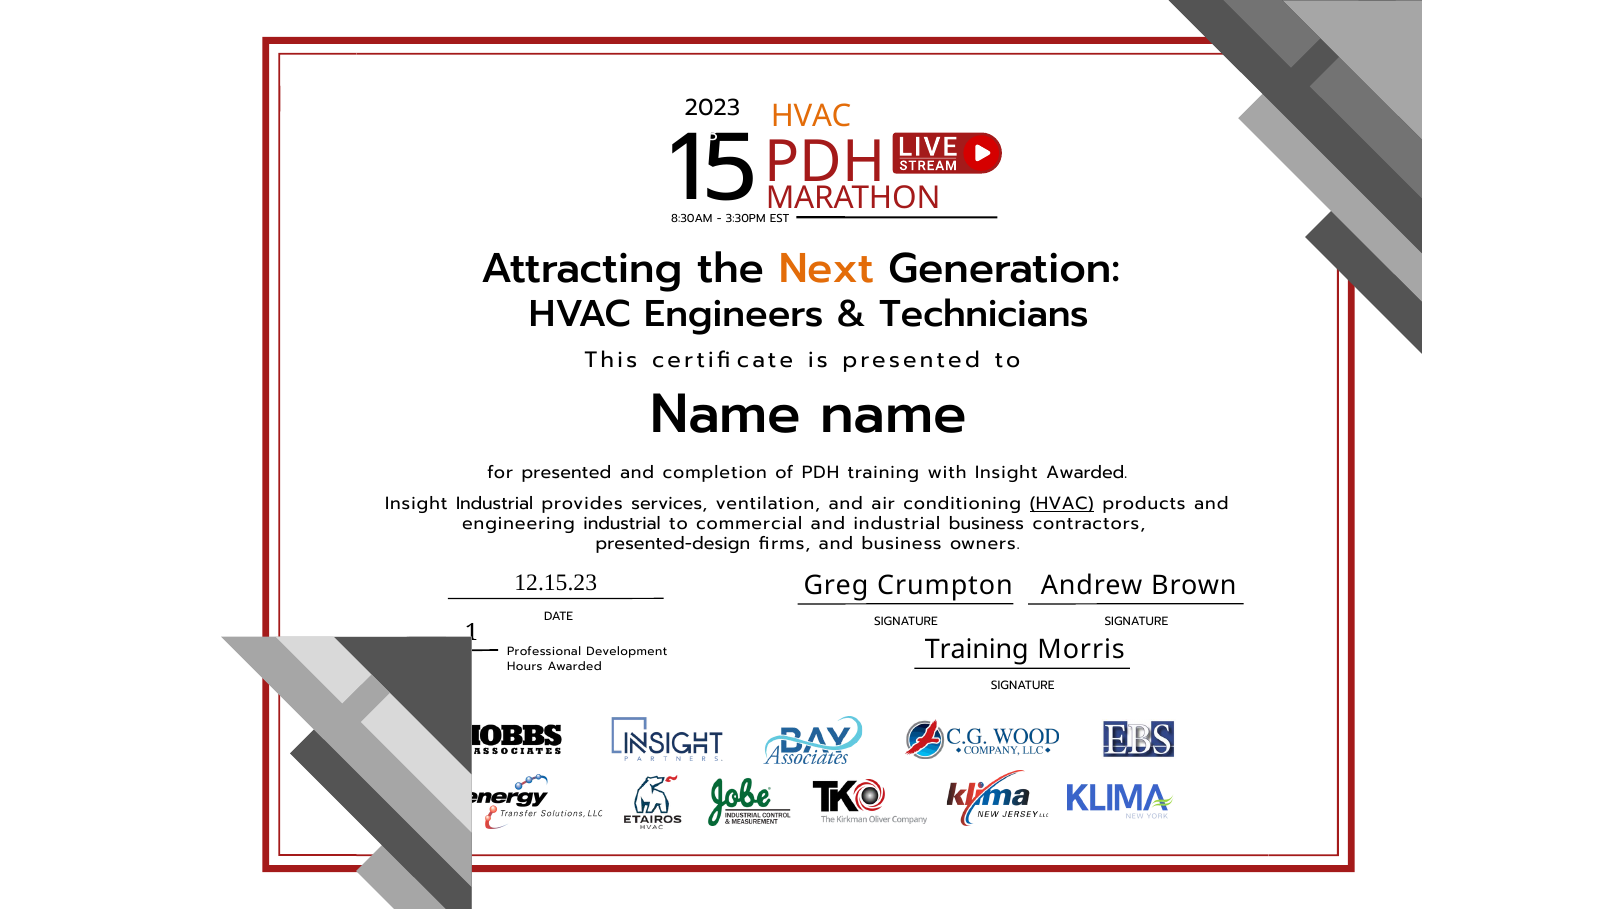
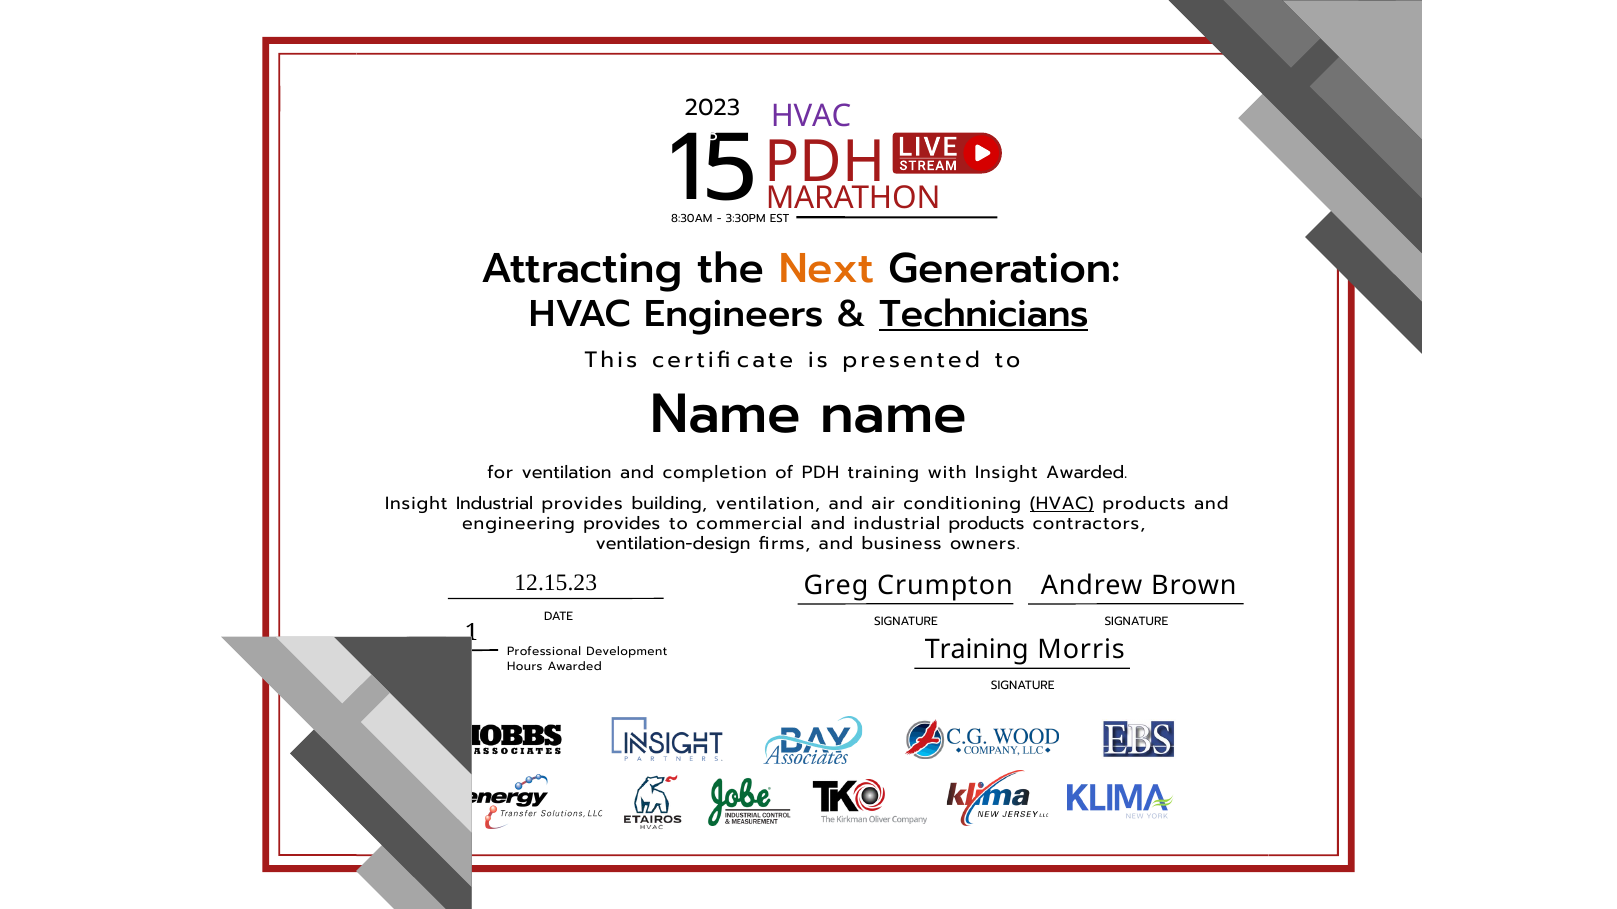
HVAC colour: orange -> purple (811, 116)
Technicians underline: none -> present (984, 315)
for presented: presented -> ventilation (567, 473)
services: services -> building (669, 504)
engineering industrial: industrial -> provides (622, 524)
industrial business: business -> products (987, 524)
presented-design: presented-design -> ventilation-design (673, 544)
